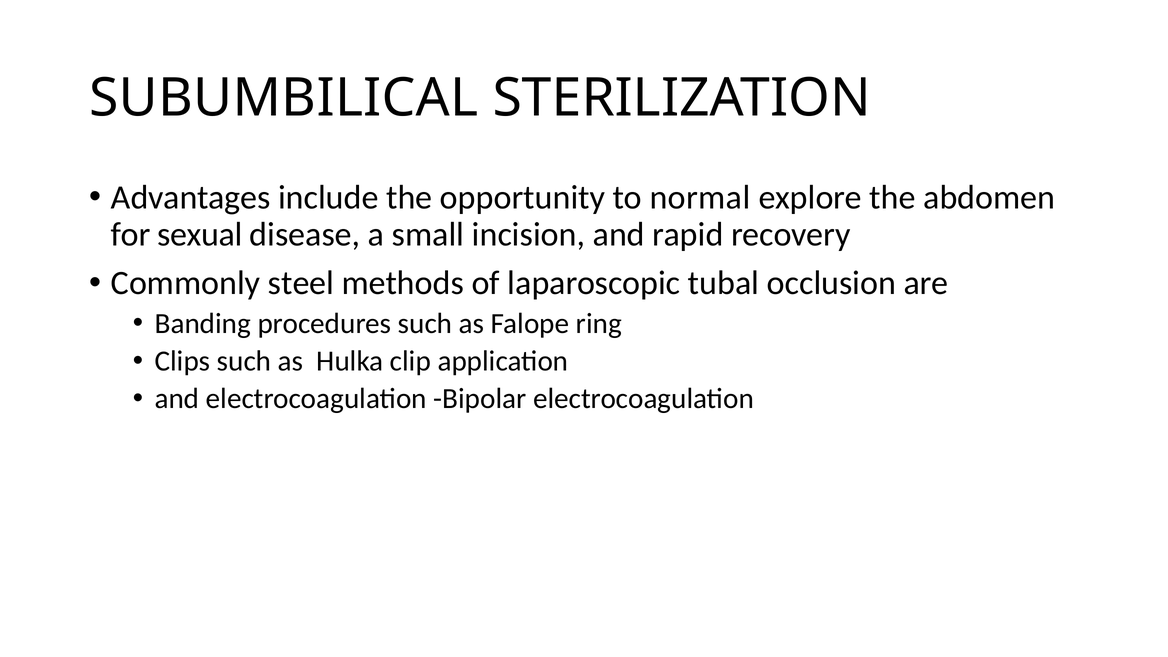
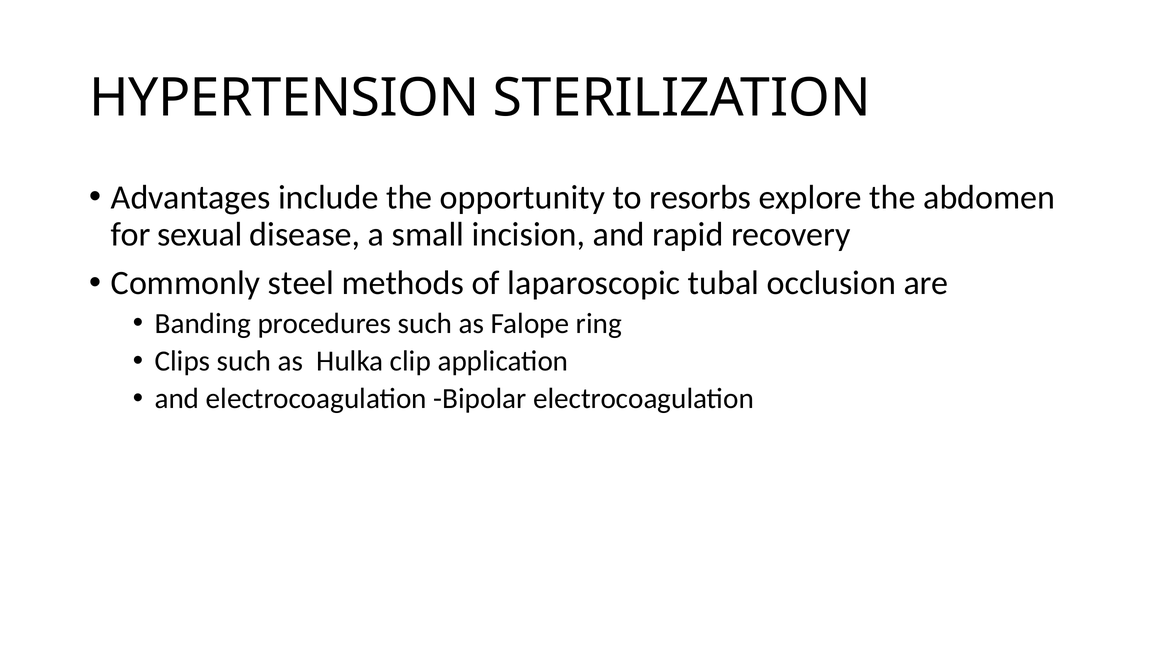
SUBUMBILICAL: SUBUMBILICAL -> HYPERTENSION (284, 98)
normal: normal -> resorbs (700, 197)
